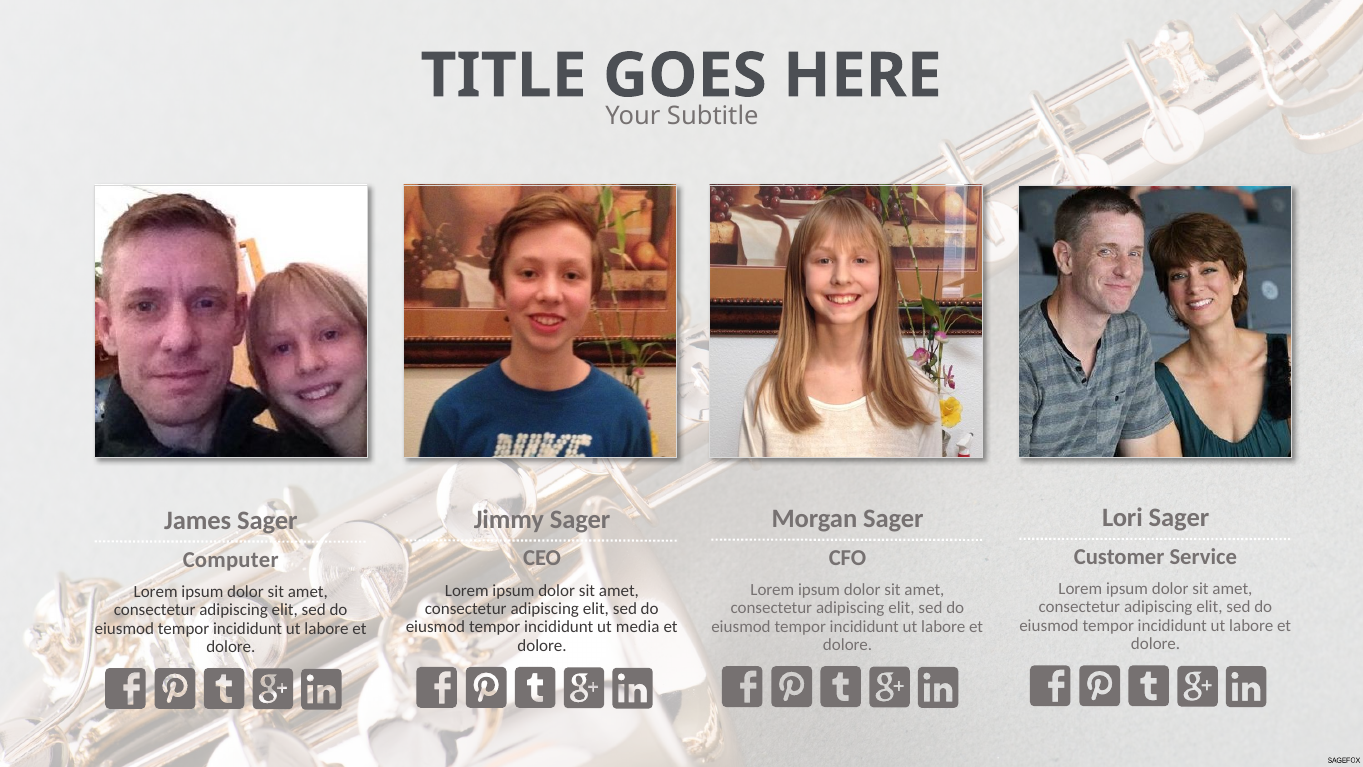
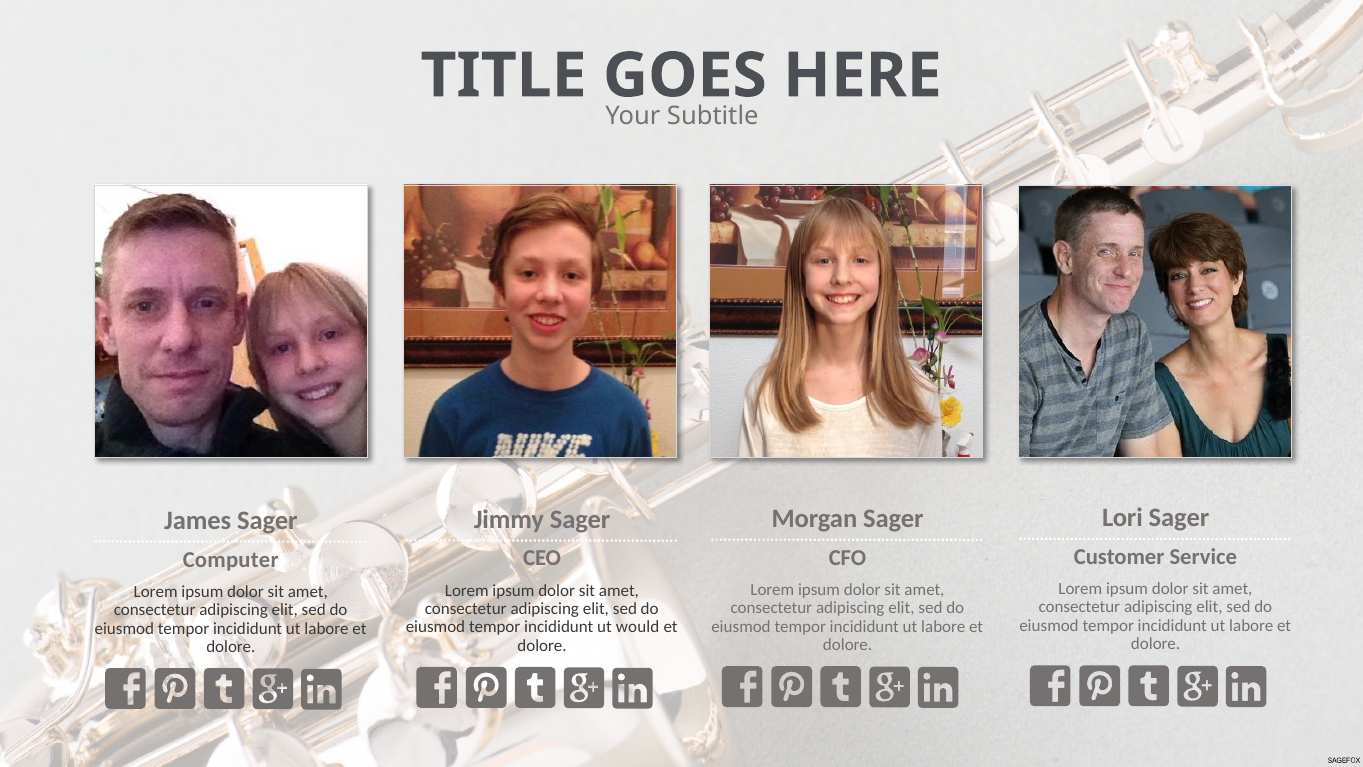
media: media -> would (638, 627)
